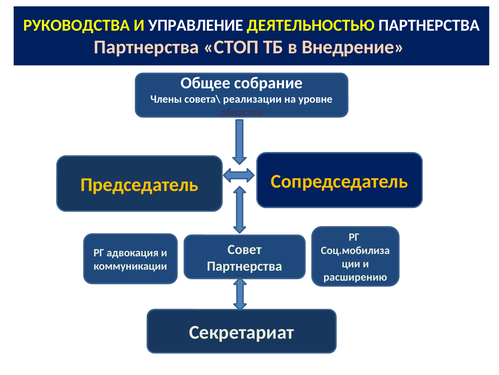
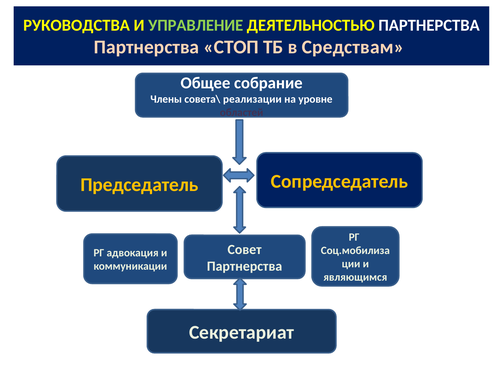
УПРАВЛЕНИЕ colour: white -> light green (196, 25)
Внедрение: Внедрение -> Средствам (353, 47)
расширению: расширению -> являющимся (355, 277)
